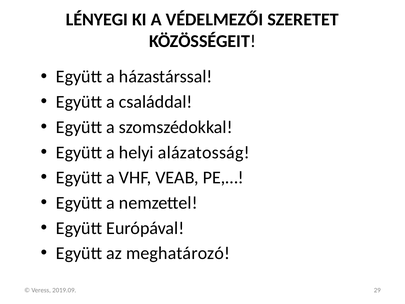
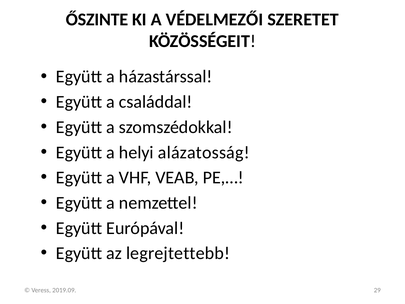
LÉNYEGI: LÉNYEGI -> ŐSZINTE (97, 20)
meghatározó: meghatározó -> legrejtettebb (178, 253)
